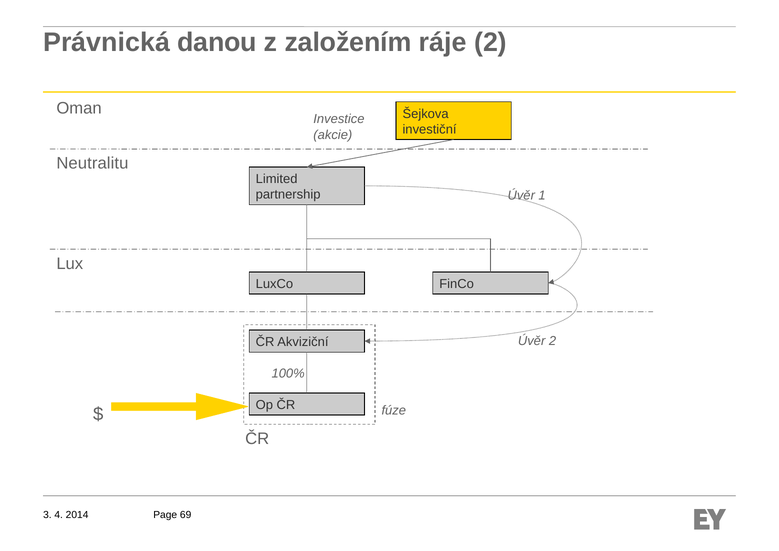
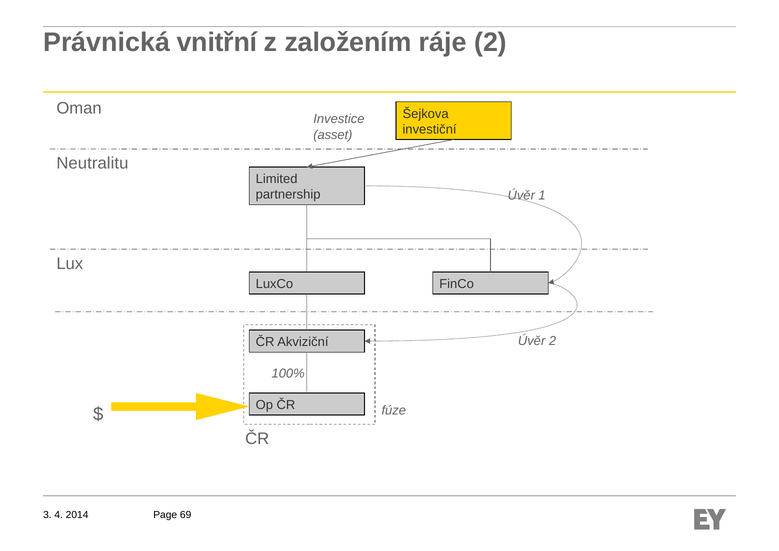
danou: danou -> vnitřní (217, 42)
akcie: akcie -> asset (333, 135)
